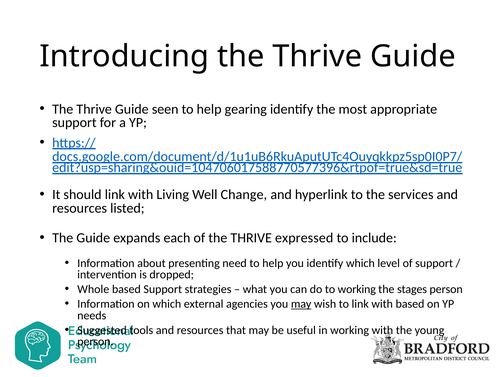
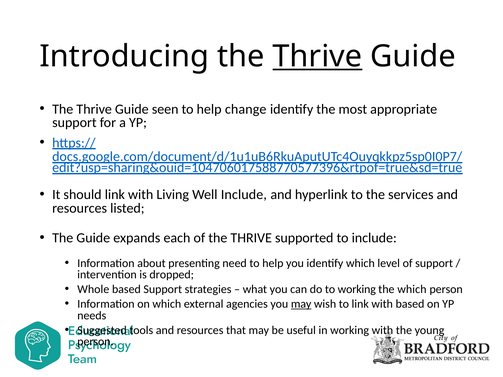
Thrive underline: none -> present (317, 56)
gearing: gearing -> change (246, 109)
Well Change: Change -> Include (244, 195)
expressed: expressed -> supported (304, 238)
the stages: stages -> which (412, 290)
